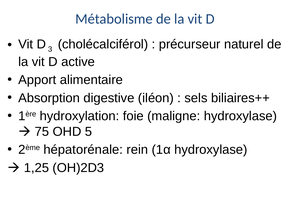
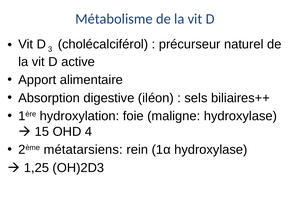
75: 75 -> 15 (42, 131)
5: 5 -> 4 (88, 131)
hépatorénale: hépatorénale -> métatarsiens (83, 149)
